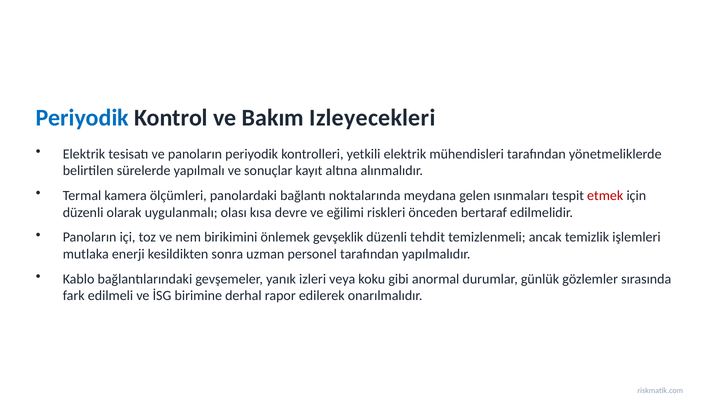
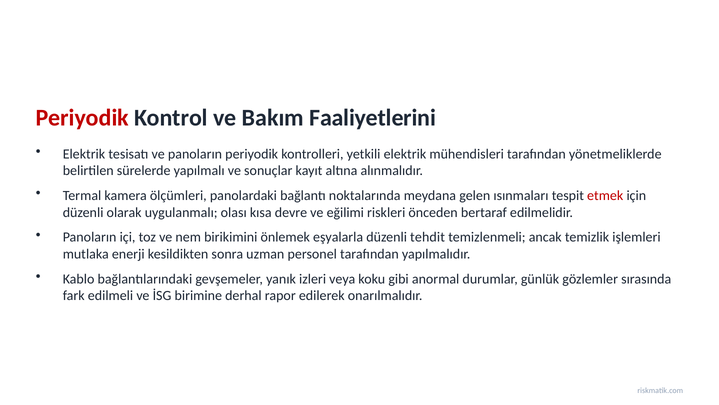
Periyodik colour: blue -> red (82, 118)
Izleyecekleri: Izleyecekleri -> Faaliyetlerini (373, 118)
gevşeklik: gevşeklik -> eşyalarla (338, 237)
